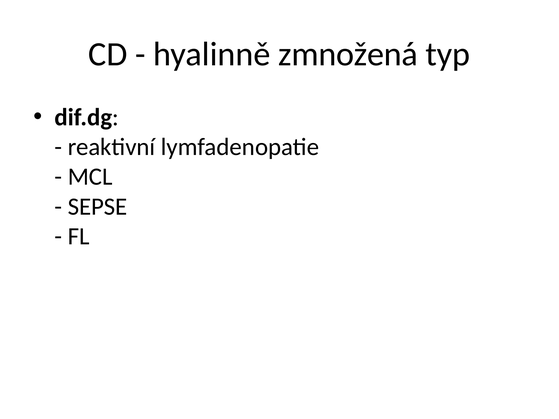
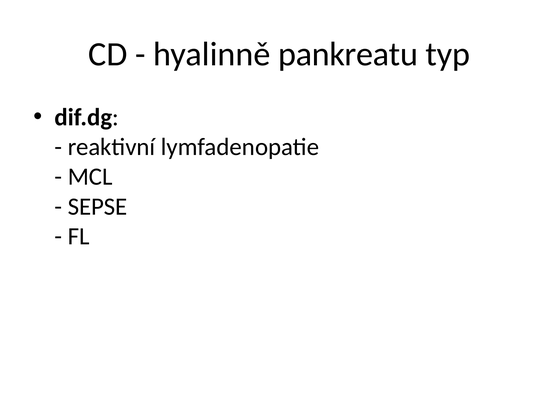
zmnožená: zmnožená -> pankreatu (348, 54)
